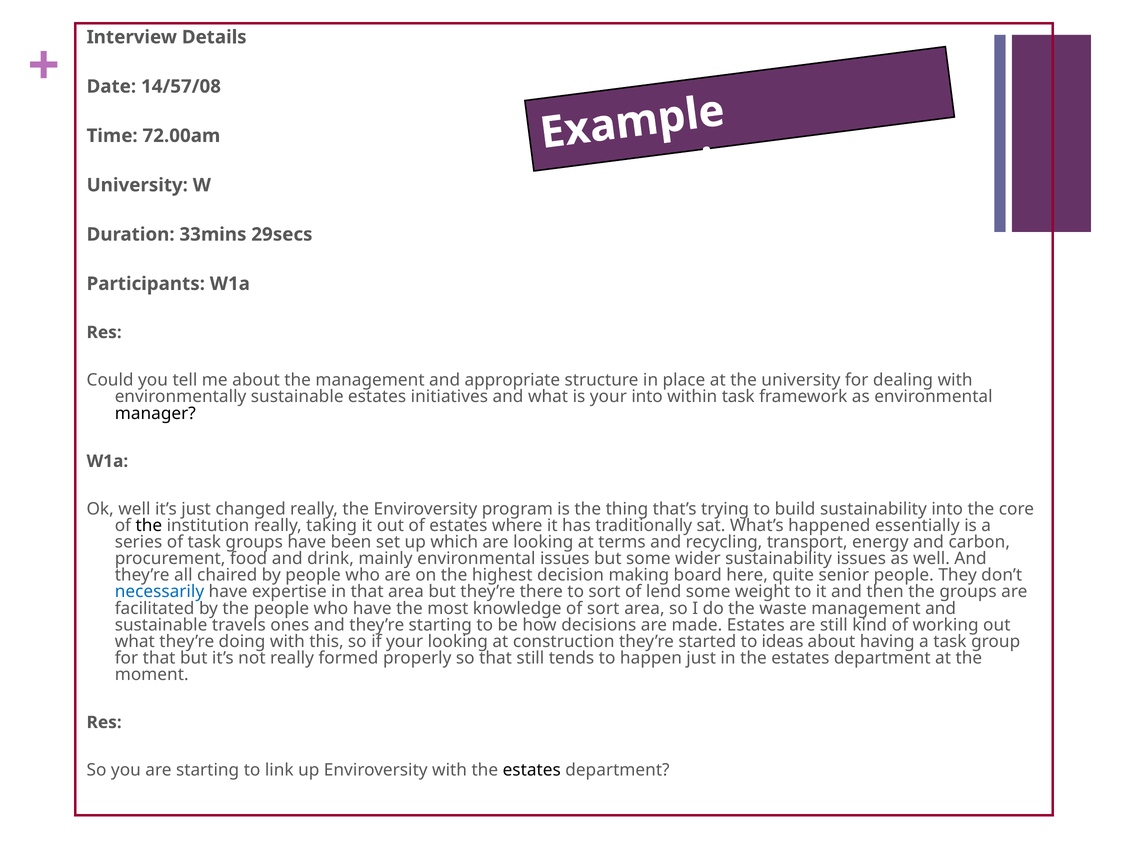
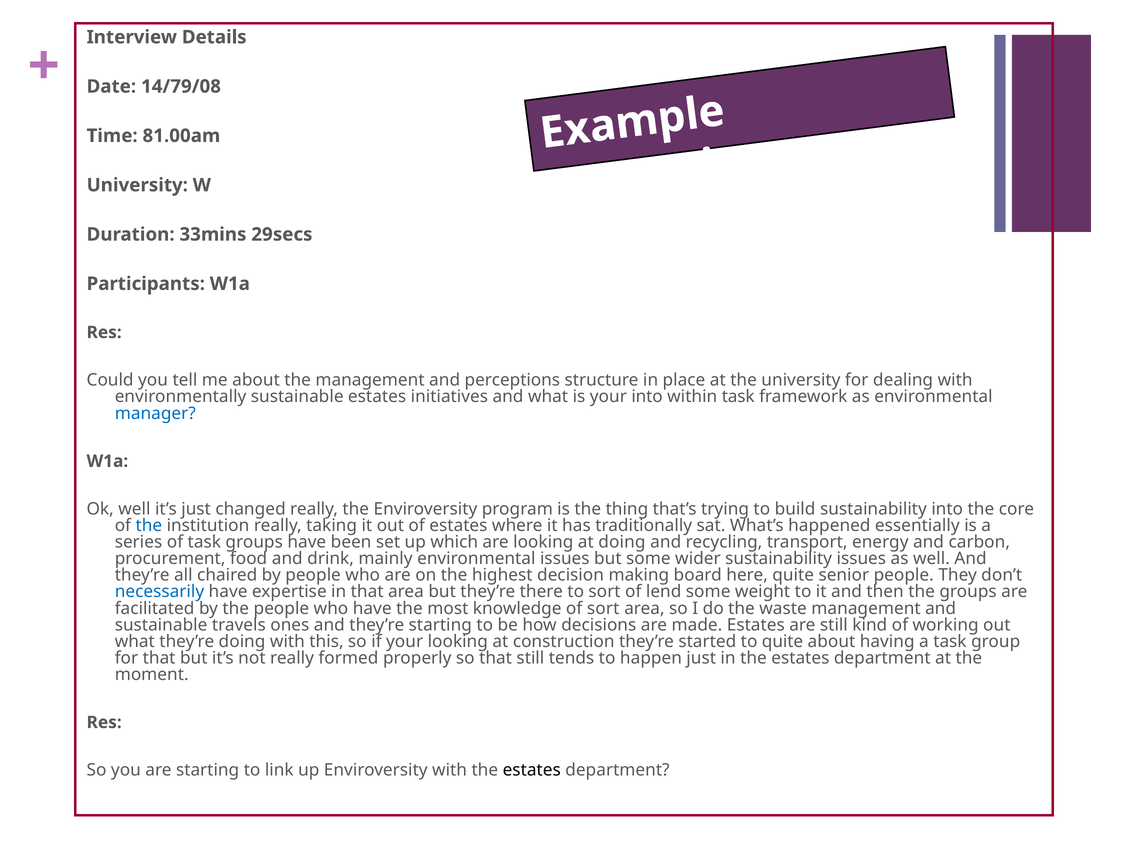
14/57/08: 14/57/08 -> 14/79/08 (181, 86)
72.00am: 72.00am -> 81.00am (181, 136)
appropriate: appropriate -> perceptions (512, 380)
manager colour: black -> blue (155, 413)
the colour: black -> blue (149, 526)
at terms: terms -> doing (622, 542)
to ideas: ideas -> quite (783, 642)
